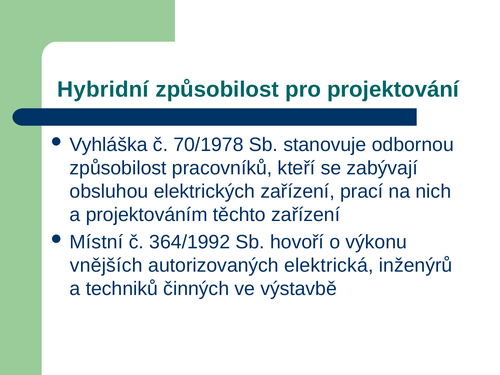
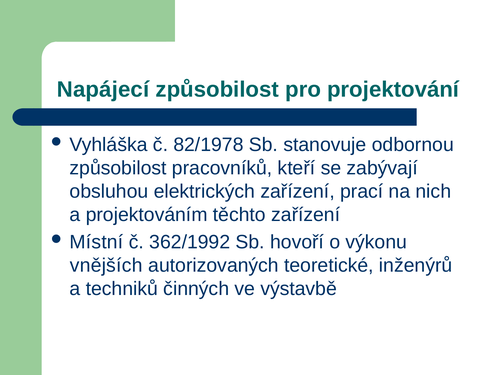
Hybridní: Hybridní -> Napájecí (103, 90)
70/1978: 70/1978 -> 82/1978 (208, 145)
364/1992: 364/1992 -> 362/1992 (190, 242)
elektrická: elektrická -> teoretické (329, 265)
